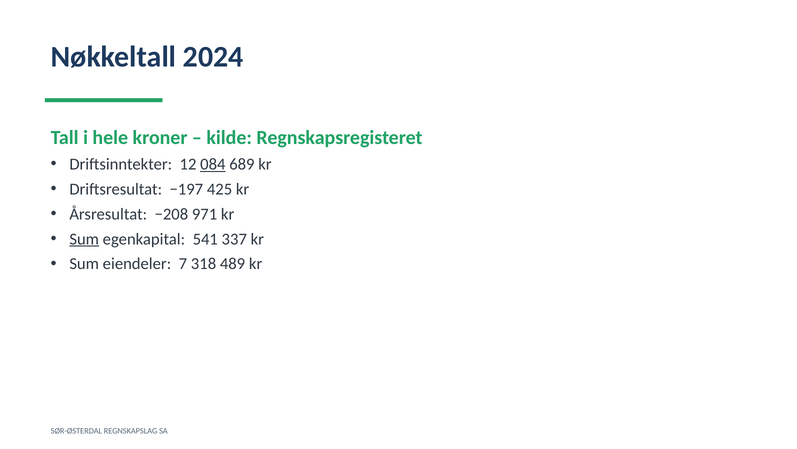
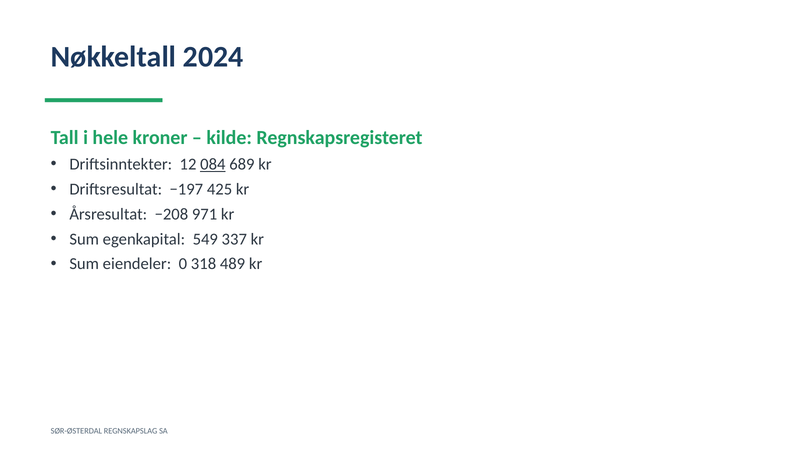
Sum underline: present -> none (84, 239)
541: 541 -> 549 (205, 239)
7: 7 -> 0 (183, 264)
